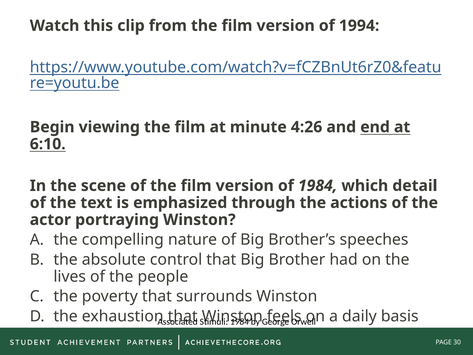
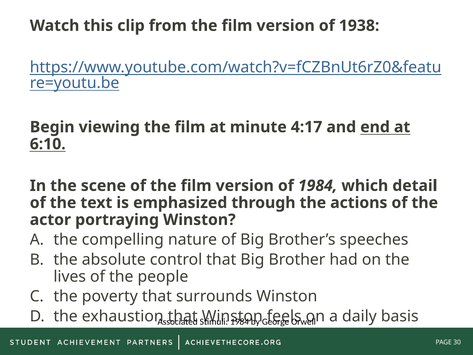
1994: 1994 -> 1938 (359, 26)
4:26: 4:26 -> 4:17 (307, 127)
